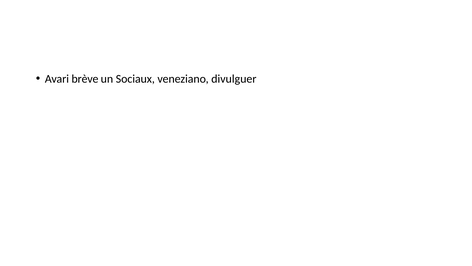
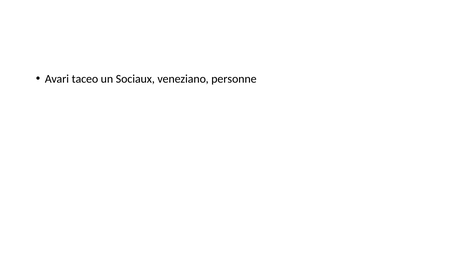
brève: brève -> taceo (85, 79)
divulguer: divulguer -> personne (234, 79)
